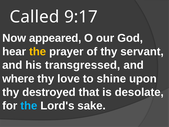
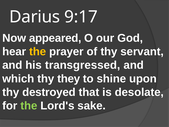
Called: Called -> Darius (35, 17)
where: where -> which (18, 79)
love: love -> they (69, 79)
the colour: light blue -> light green (29, 106)
